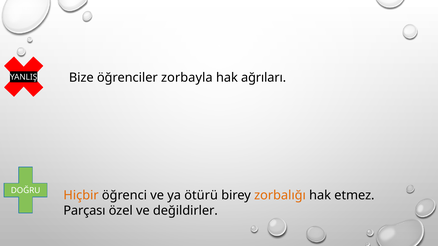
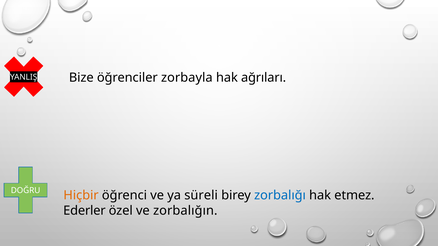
ötürü: ötürü -> süreli (201, 196)
zorbalığı colour: orange -> blue (280, 196)
Parçası: Parçası -> Ederler (84, 211)
değildirler: değildirler -> zorbalığın (185, 211)
